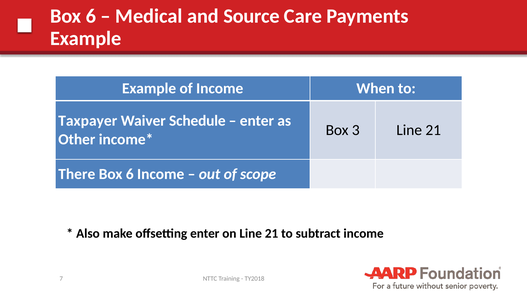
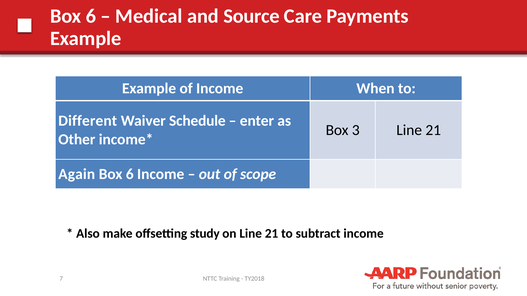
Taxpayer: Taxpayer -> Different (88, 121)
There: There -> Again (77, 174)
offsetting enter: enter -> study (205, 234)
